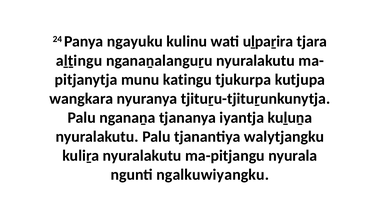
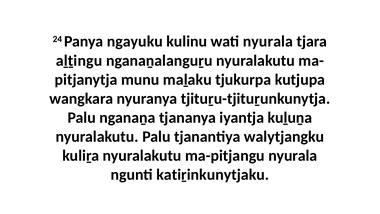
wati uḻpaṟira: uḻpaṟira -> nyurala (268, 41)
katingu: katingu -> maḻaku (187, 79)
ngalkuwiyangku: ngalkuwiyangku -> katiṟinkunytjaku (213, 174)
